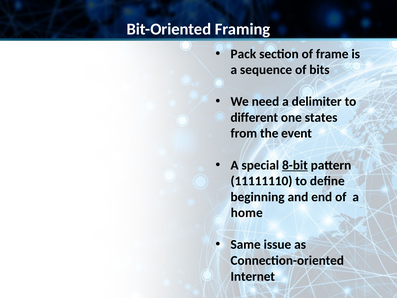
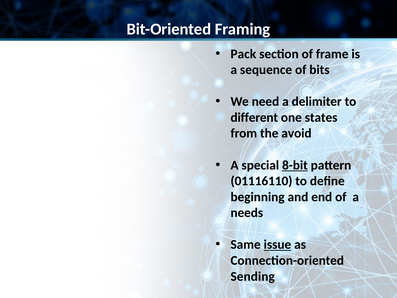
event: event -> avoid (296, 133)
11111110: 11111110 -> 01116110 (261, 181)
home: home -> needs (247, 213)
issue underline: none -> present (277, 244)
Internet: Internet -> Sending (253, 276)
